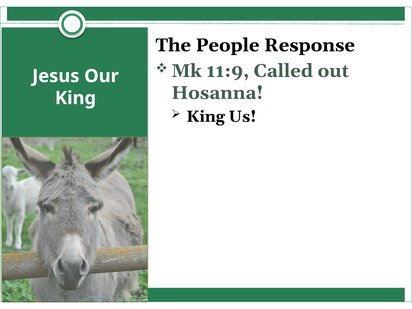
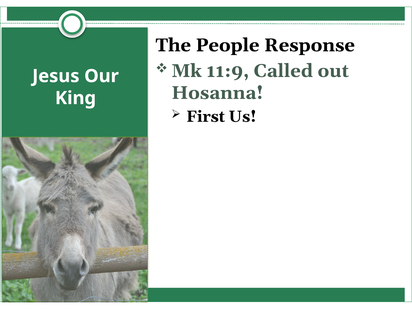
King: King -> First (206, 116)
